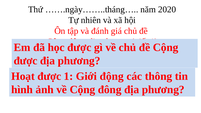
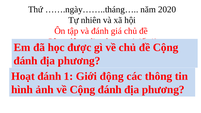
được: được -> đánh (26, 61)
Hoạt được: được -> đánh (49, 76)
về Cộng đông: đông -> đánh (110, 90)
